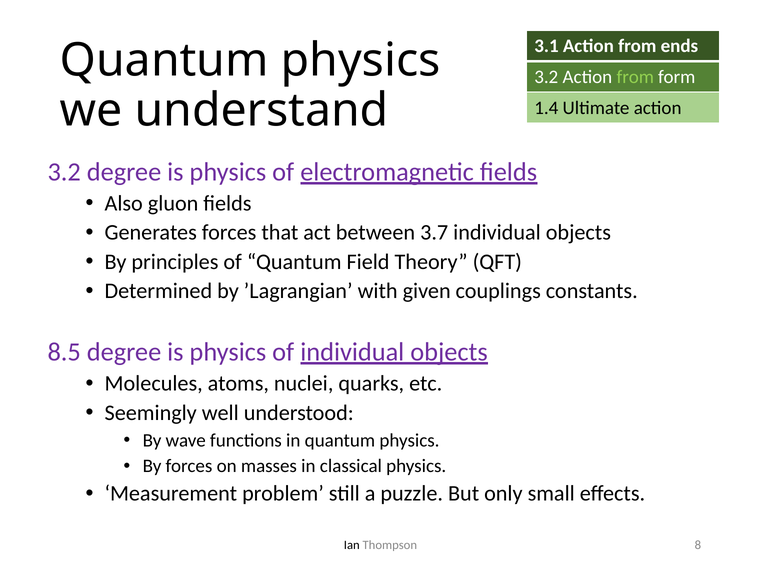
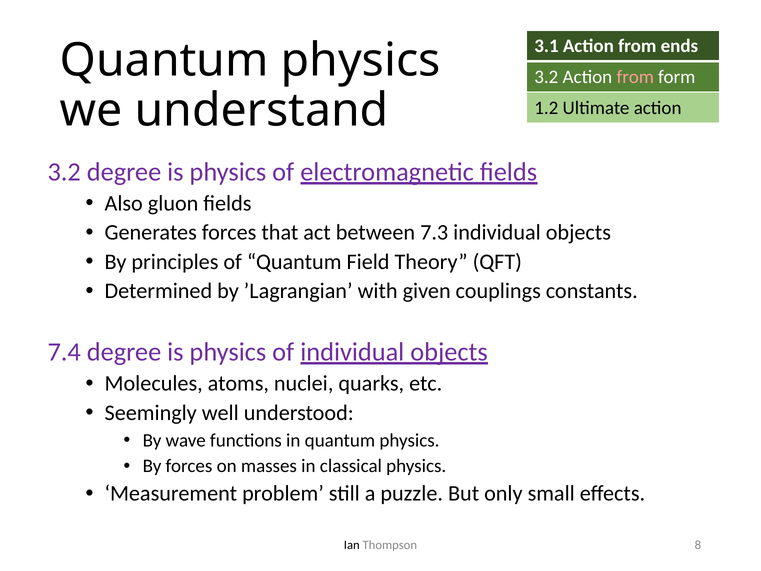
from colour: light green -> pink (635, 77)
1.4: 1.4 -> 1.2 (546, 108)
3.7: 3.7 -> 7.3 (434, 232)
8.5: 8.5 -> 7.4 (64, 352)
